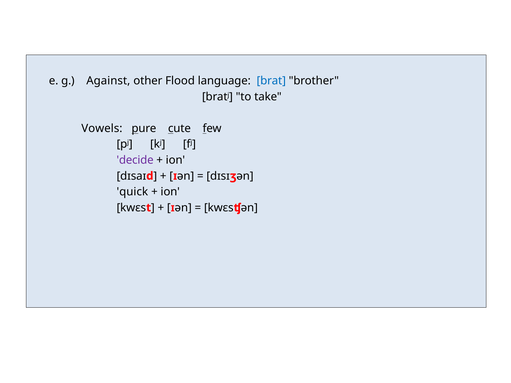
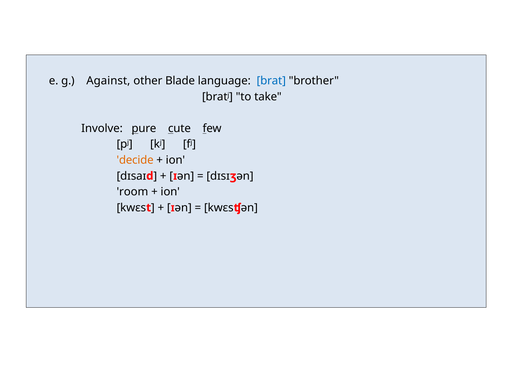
Flood: Flood -> Blade (180, 81)
Vowels: Vowels -> Involve (102, 128)
decide colour: purple -> orange (135, 160)
quick: quick -> room (132, 192)
